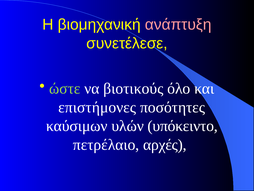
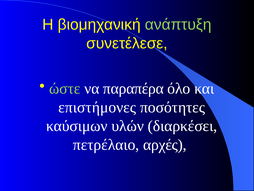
ανάπτυξη colour: pink -> light green (178, 25)
βιοτικούς: βιοτικούς -> παραπέρα (133, 88)
υπόκειντο: υπόκειντο -> διαρκέσει (183, 126)
